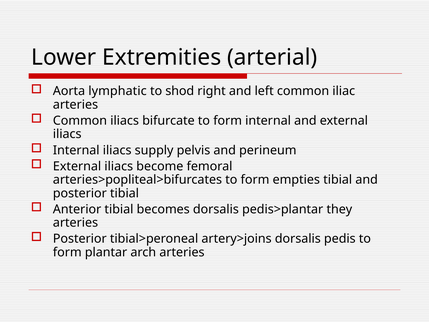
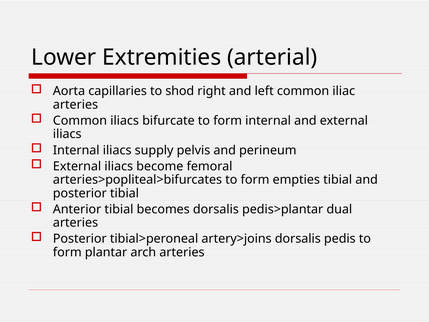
lymphatic: lymphatic -> capillaries (118, 91)
they: they -> dual (339, 209)
